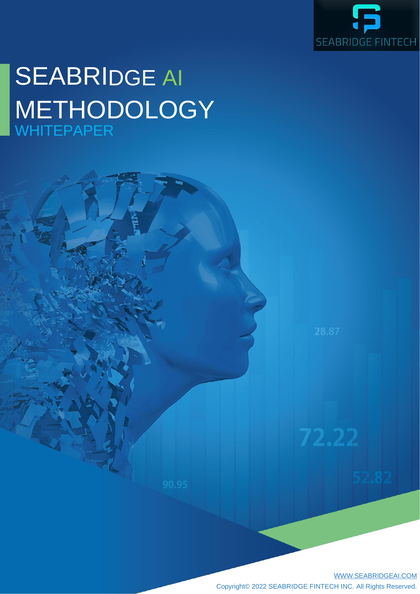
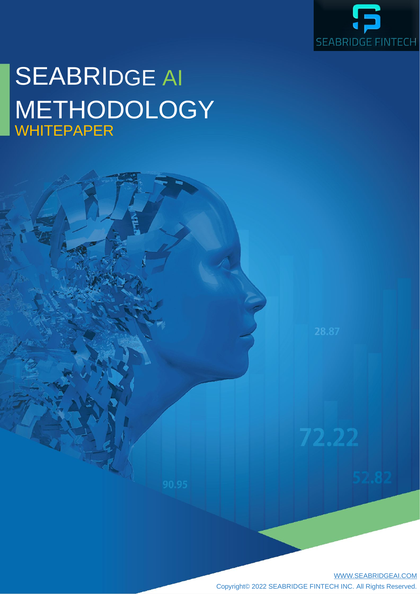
WHITEPAPER colour: light blue -> yellow (64, 131)
